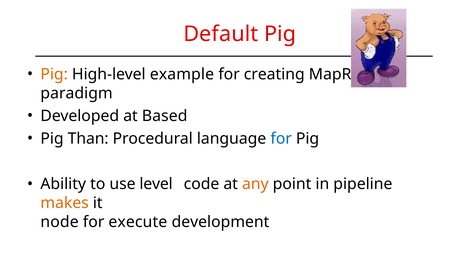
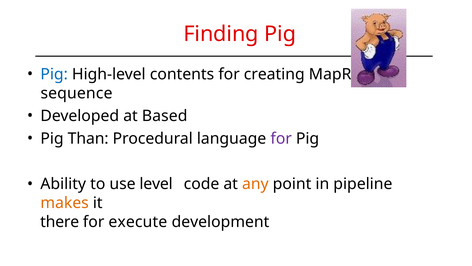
Default: Default -> Finding (221, 34)
Pig colour: orange -> blue (54, 74)
example: example -> contents (182, 74)
paradigm: paradigm -> sequence (76, 93)
for colour: blue -> purple (281, 138)
node: node -> there (60, 222)
